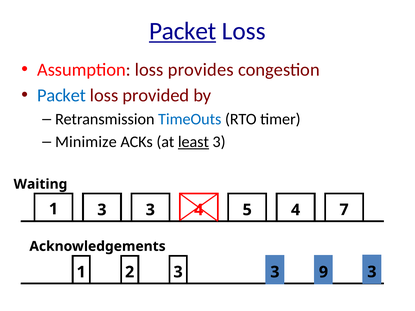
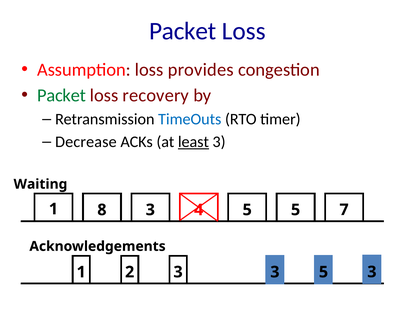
Packet underline: present -> none (183, 31)
Packet colour: blue -> green (61, 96)
provided: provided -> recovery (156, 96)
Minimize: Minimize -> Decrease (86, 142)
1 3: 3 -> 8 (102, 210)
5 4: 4 -> 5 (296, 210)
3 9: 9 -> 5 (323, 272)
